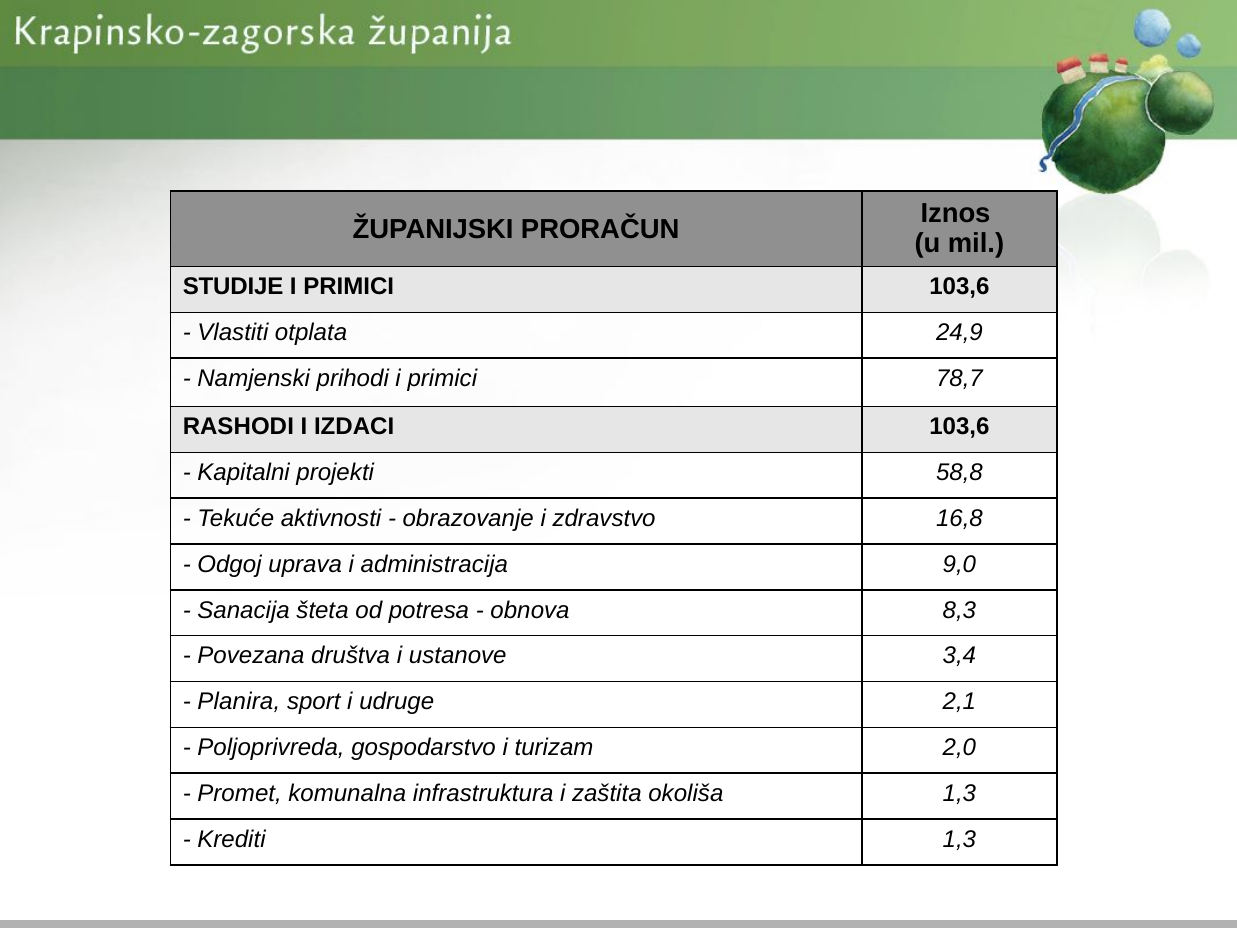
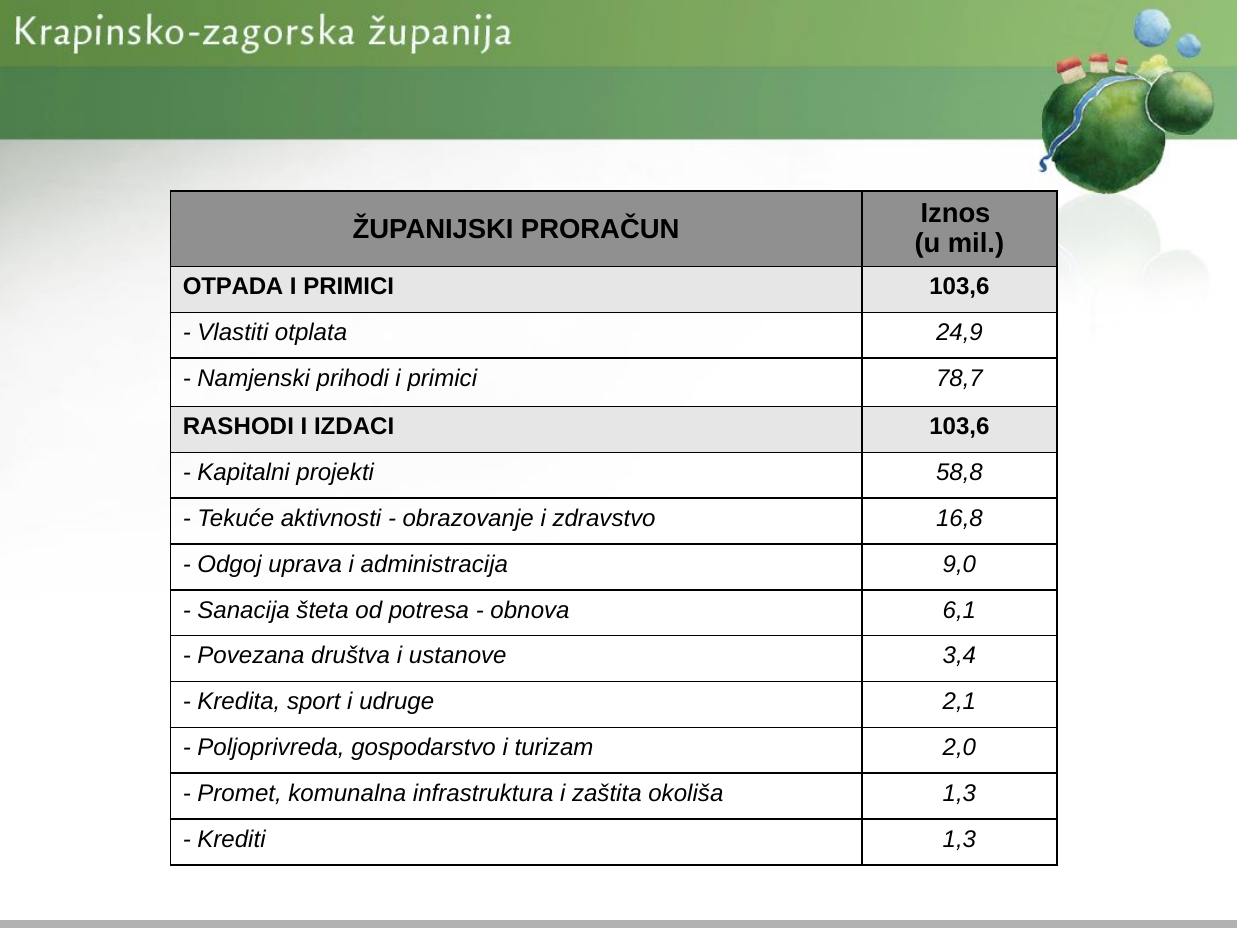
STUDIJE: STUDIJE -> OTPADA (233, 286)
8,3: 8,3 -> 6,1 (959, 610)
Planira: Planira -> Kredita (239, 701)
